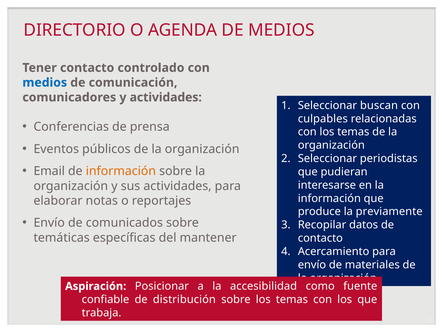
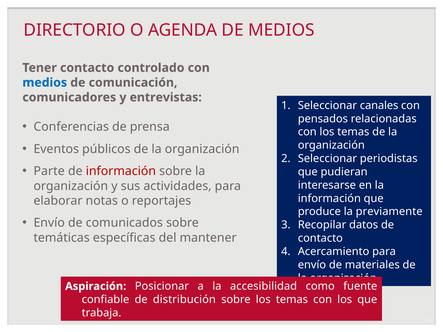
y actividades: actividades -> entrevistas (166, 97)
buscan: buscan -> canales (379, 105)
culpables: culpables -> pensados (323, 119)
Email: Email -> Parte (49, 171)
información colour: orange -> red (121, 171)
